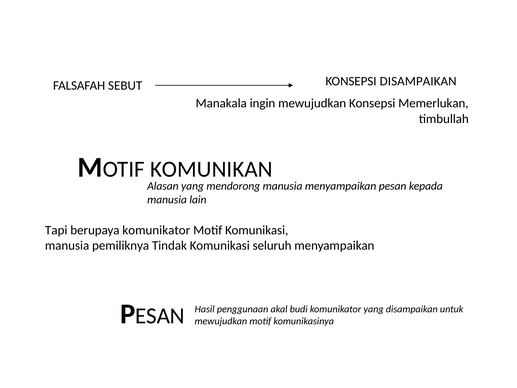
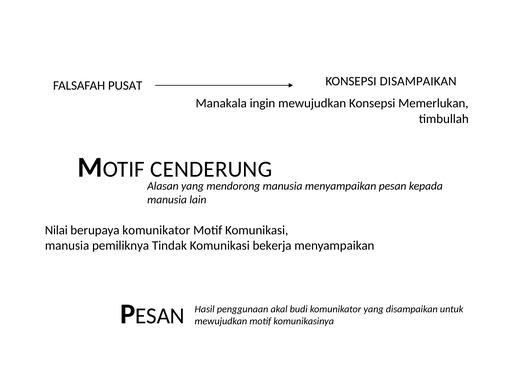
SEBUT: SEBUT -> PUSAT (125, 85)
KOMUNIKAN: KOMUNIKAN -> CENDERUNG (211, 169)
Tapi: Tapi -> Nilai (56, 230)
seluruh: seluruh -> bekerja (272, 246)
